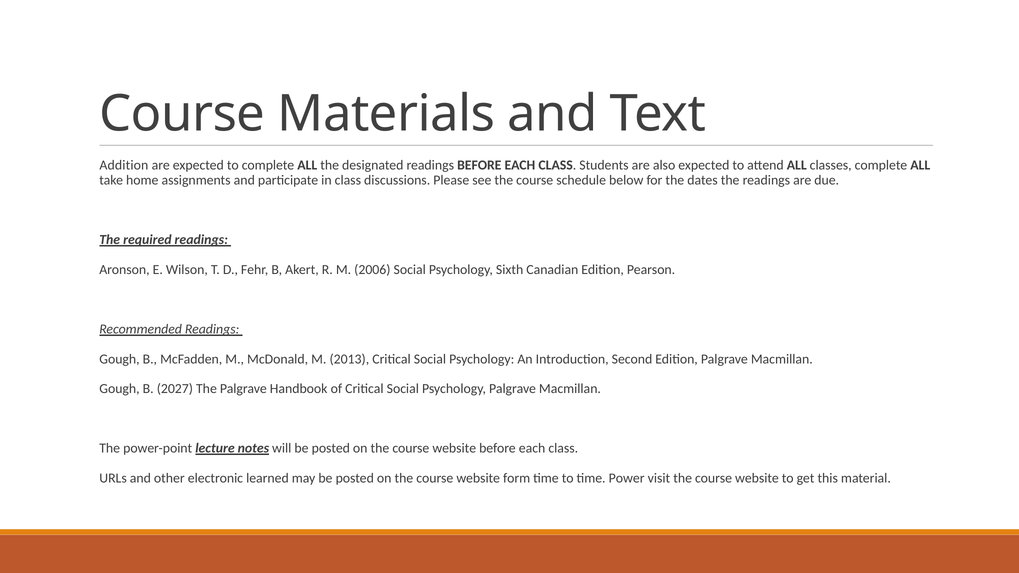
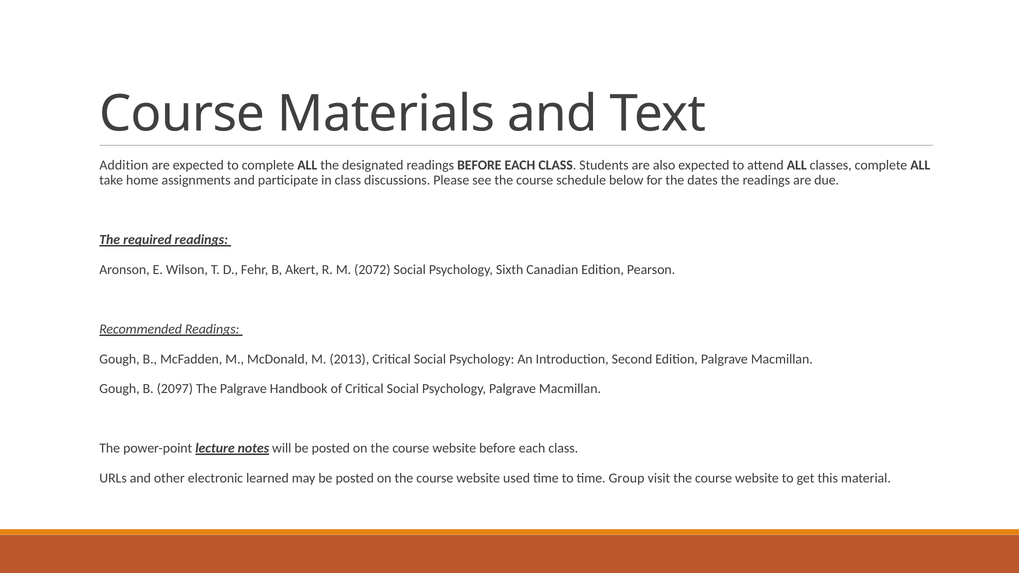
2006: 2006 -> 2072 (372, 270)
2027: 2027 -> 2097 (175, 389)
form: form -> used (517, 478)
Power: Power -> Group (627, 478)
